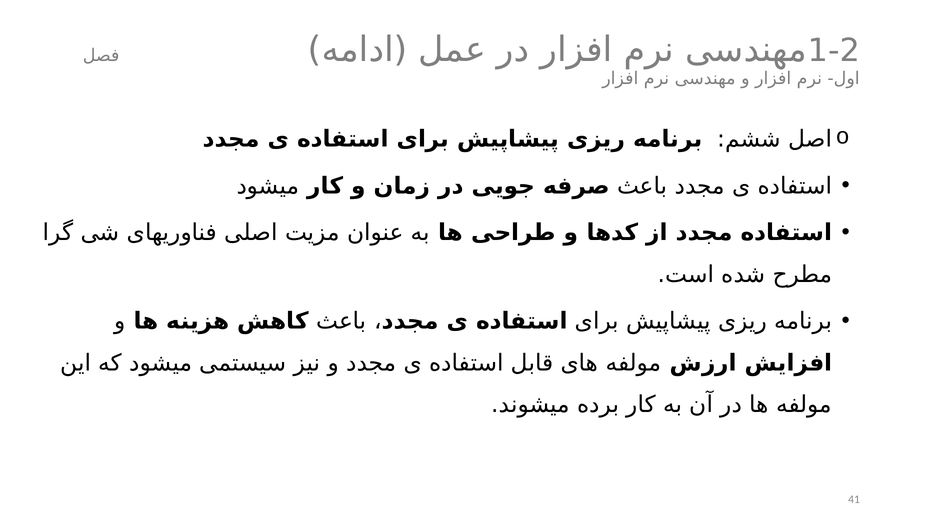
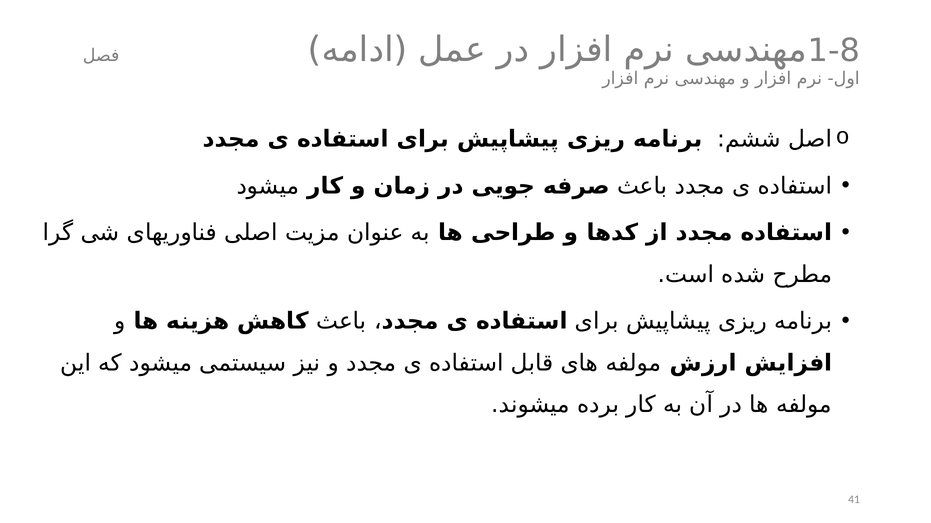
1-2: 1-2 -> 1-8 (834, 51)
